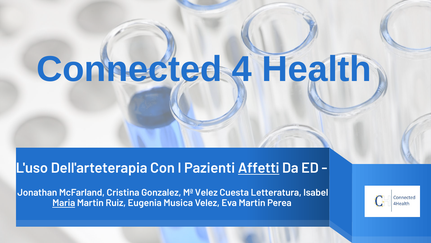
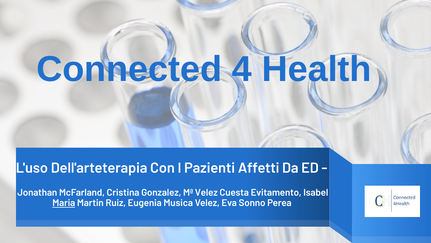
Affetti underline: present -> none (259, 168)
Letteratura: Letteratura -> Evitamento (276, 192)
Eva Martin: Martin -> Sonno (252, 203)
